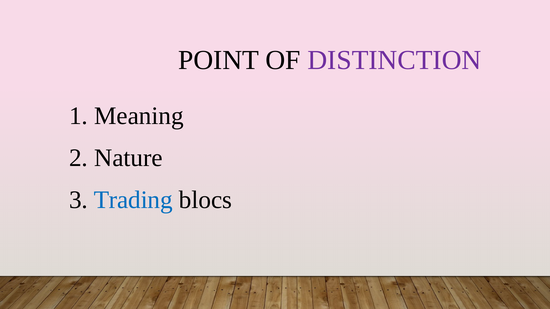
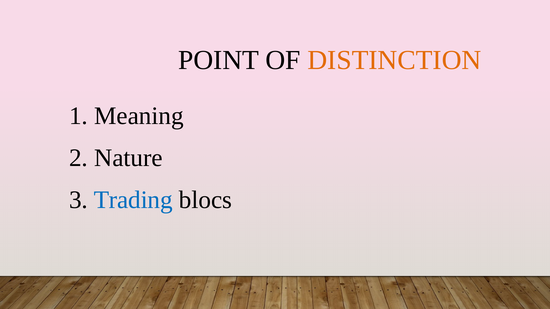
DISTINCTION colour: purple -> orange (394, 60)
